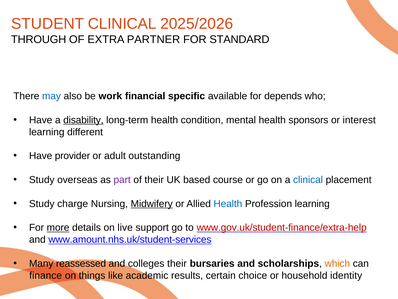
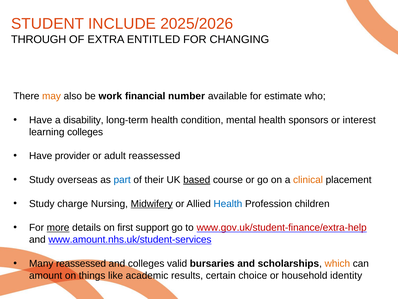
STUDENT CLINICAL: CLINICAL -> INCLUDE (122, 24)
PARTNER: PARTNER -> ENTITLED (154, 39)
STANDARD: STANDARD -> CHANGING (239, 39)
may colour: blue -> orange (52, 96)
specific: specific -> number (187, 96)
depends: depends -> estimate (283, 96)
disability underline: present -> none (83, 120)
learning different: different -> colleges (85, 132)
adult outstanding: outstanding -> reassessed (154, 156)
part colour: purple -> blue (122, 180)
based underline: none -> present (197, 180)
clinical colour: blue -> orange (308, 180)
Profession learning: learning -> children (312, 203)
live: live -> first (125, 227)
colleges their: their -> valid (177, 263)
finance: finance -> amount (46, 275)
